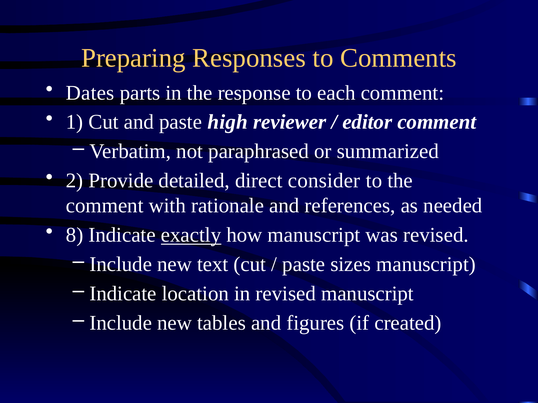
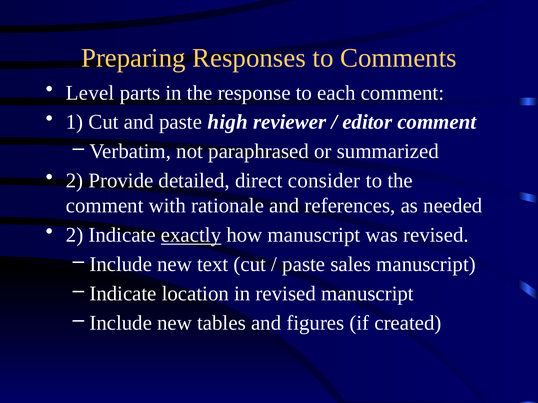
Dates: Dates -> Level (90, 93)
8: 8 -> 2 (75, 235)
sizes: sizes -> sales (351, 265)
